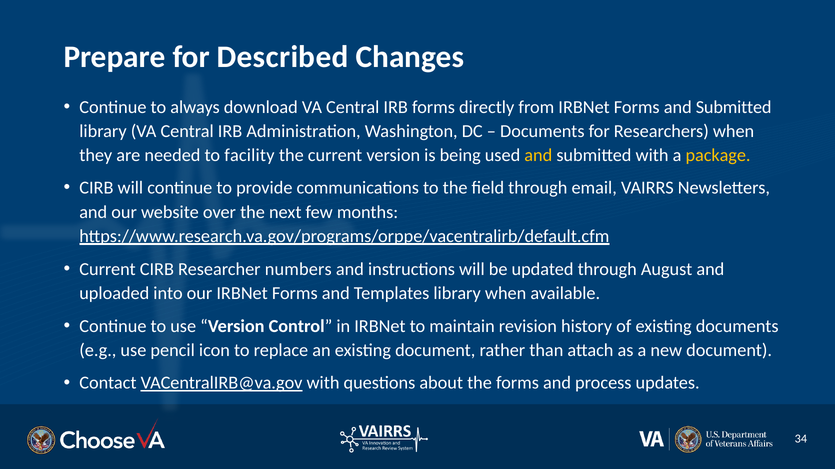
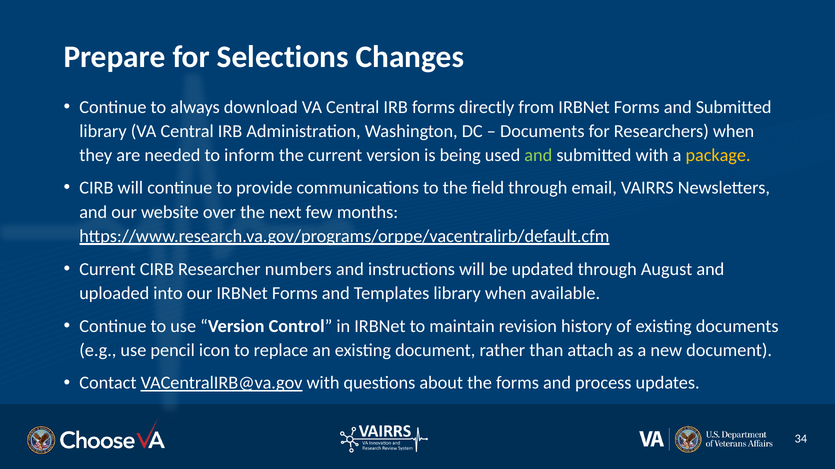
Described: Described -> Selections (283, 57)
facility: facility -> inform (249, 155)
and colour: yellow -> light green (538, 155)
